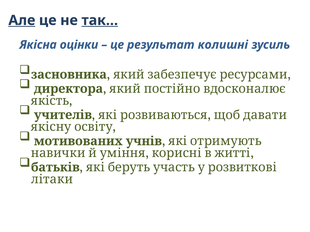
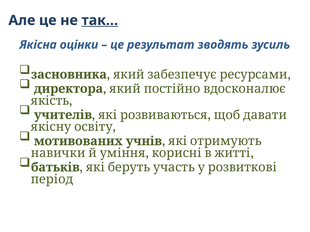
Але underline: present -> none (22, 20)
колишні: колишні -> зводять (223, 45)
літаки: літаки -> період (52, 180)
